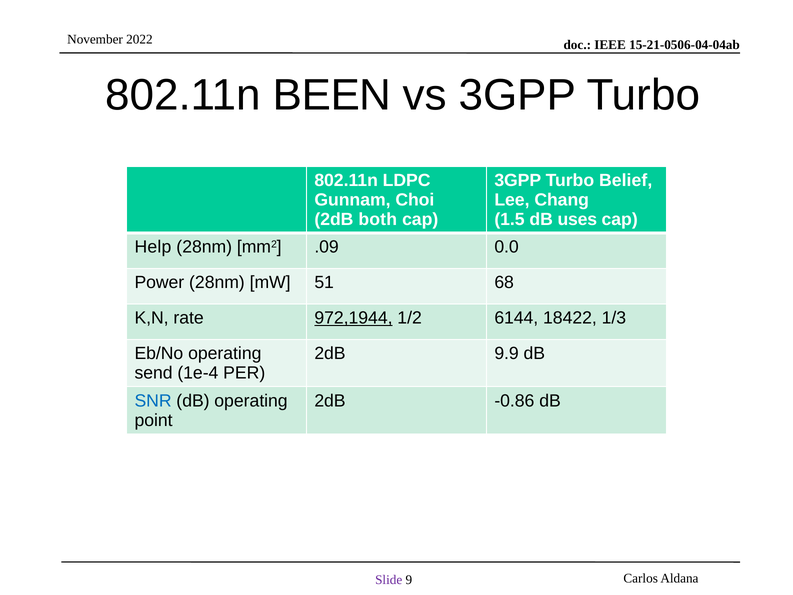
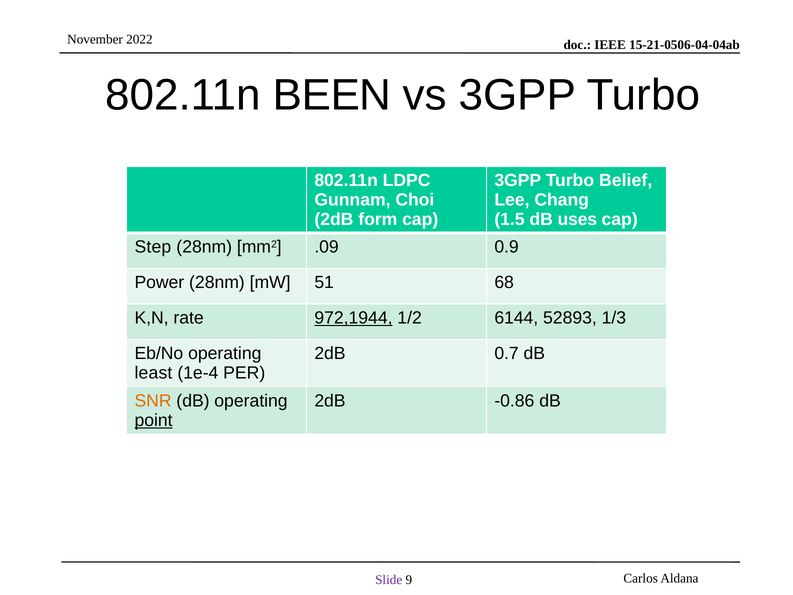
both: both -> form (378, 219)
Help: Help -> Step (153, 247)
0.0: 0.0 -> 0.9 (507, 247)
18422: 18422 -> 52893 (570, 318)
9.9: 9.9 -> 0.7 (507, 353)
send: send -> least (153, 373)
SNR colour: blue -> orange (153, 401)
point underline: none -> present (154, 420)
